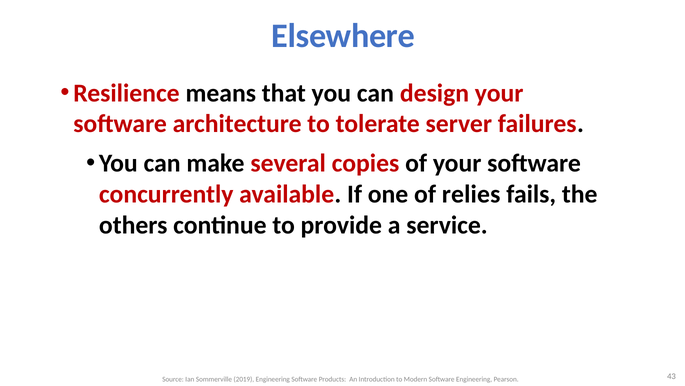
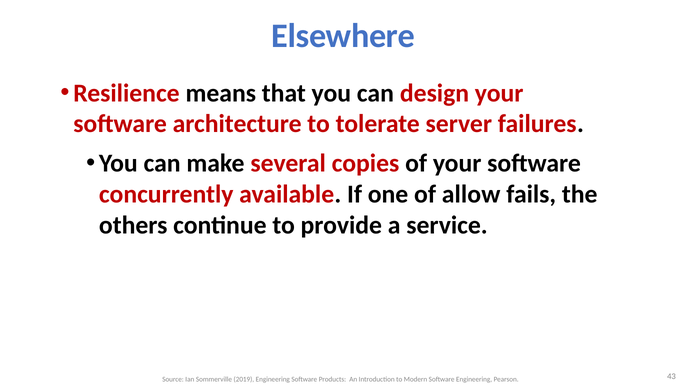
relies: relies -> allow (471, 194)
